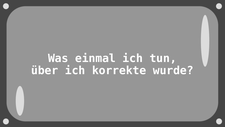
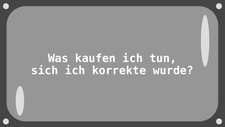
einmal: einmal -> kaufen (95, 58)
über: über -> sich (45, 70)
